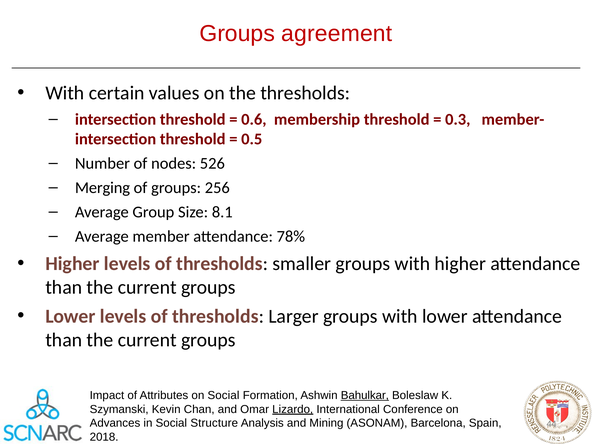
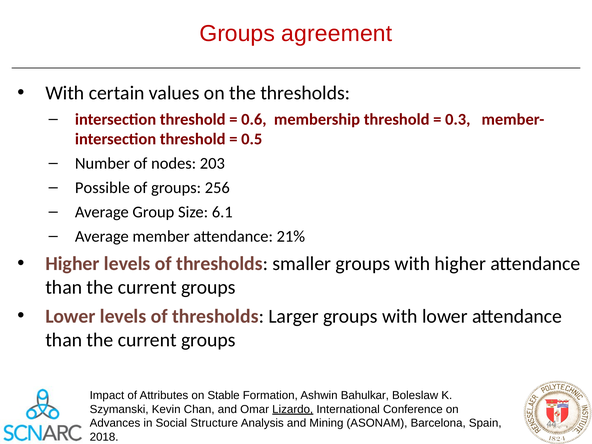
526: 526 -> 203 (212, 163)
Merging: Merging -> Possible (102, 188)
8.1: 8.1 -> 6.1 (222, 212)
78%: 78% -> 21% (291, 236)
on Social: Social -> Stable (224, 395)
Bahulkar underline: present -> none (365, 395)
